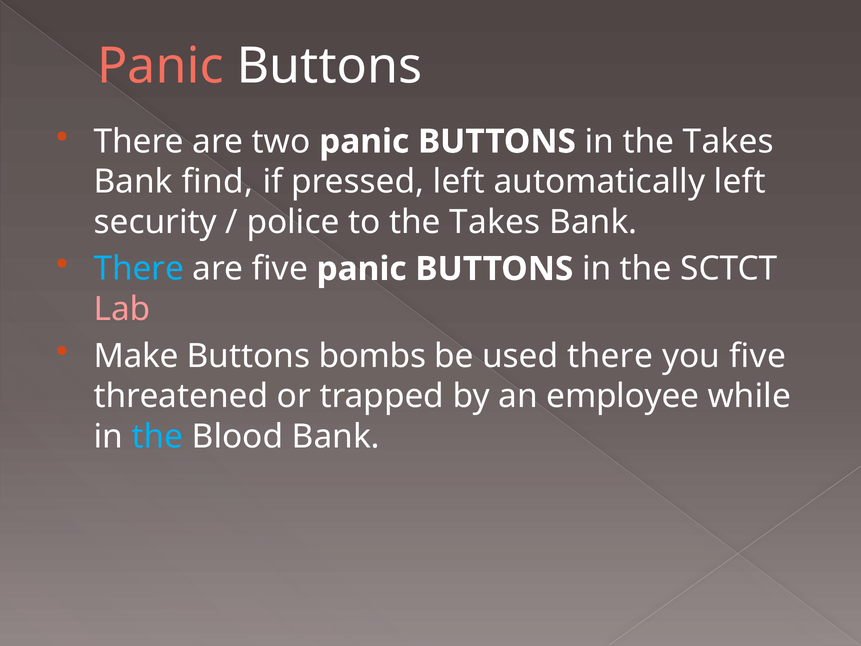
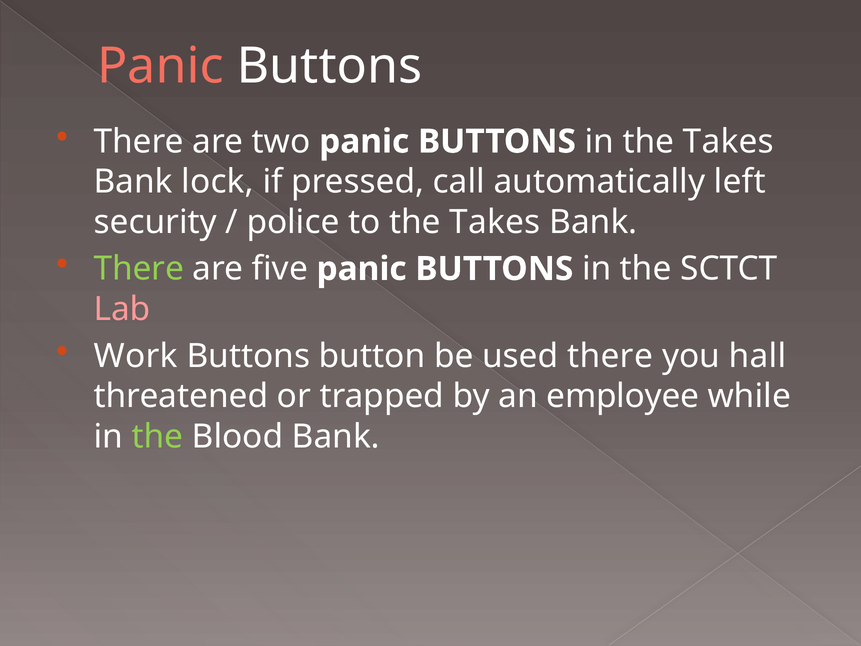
find: find -> lock (218, 182)
pressed left: left -> call (459, 182)
There colour: light blue -> light green (139, 269)
Make: Make -> Work (136, 356)
bombs: bombs -> button (372, 356)
you five: five -> hall (758, 356)
the colour: light blue -> light green (157, 436)
